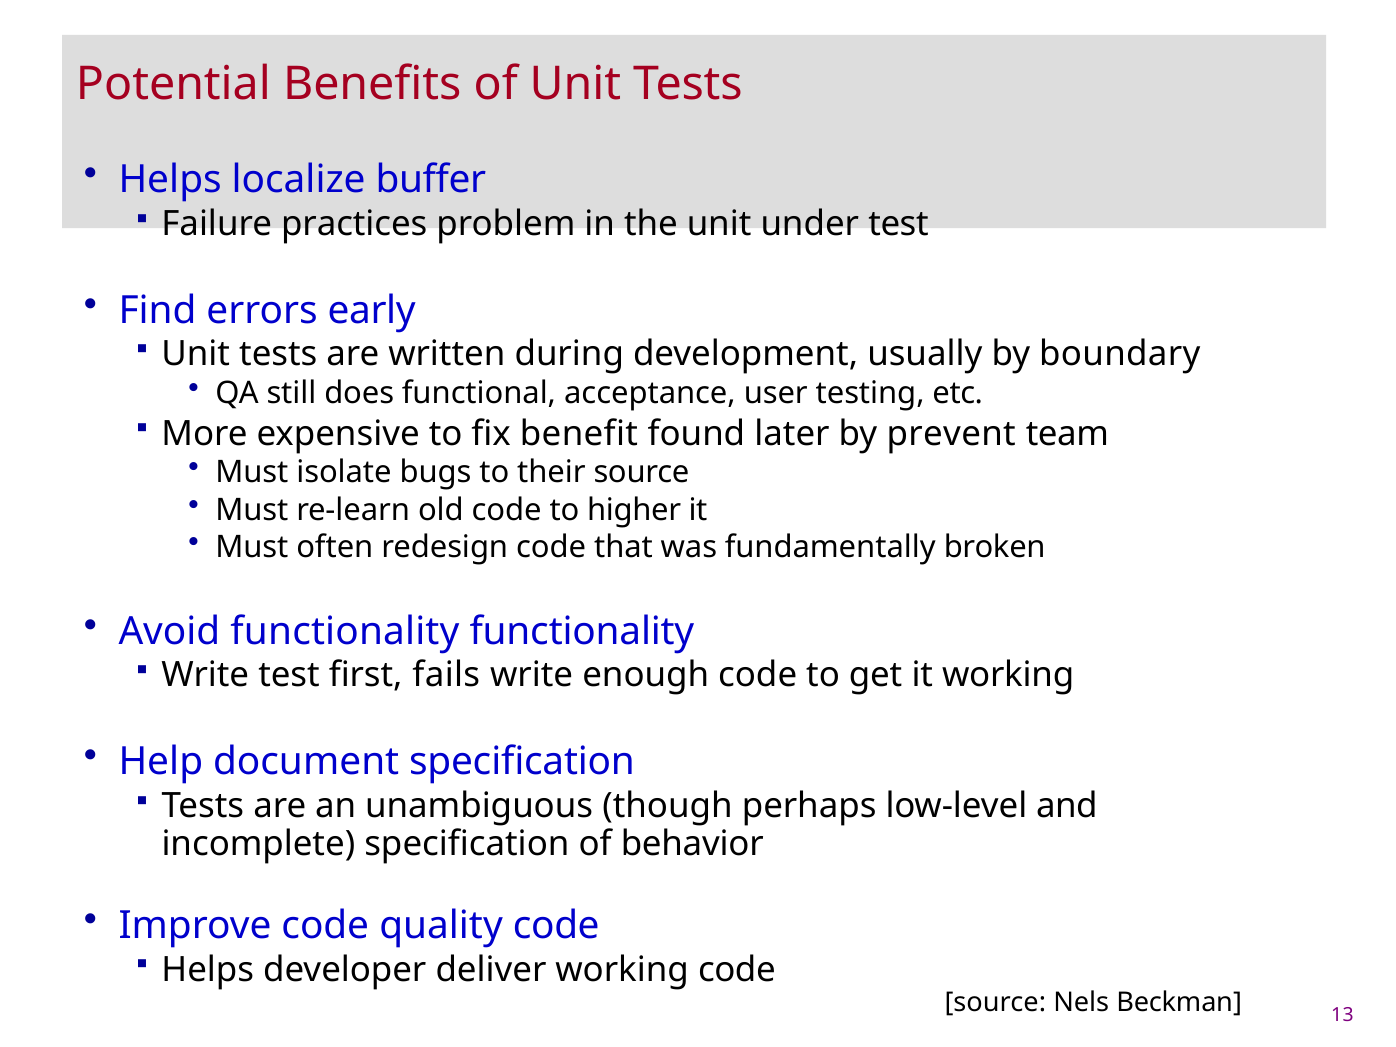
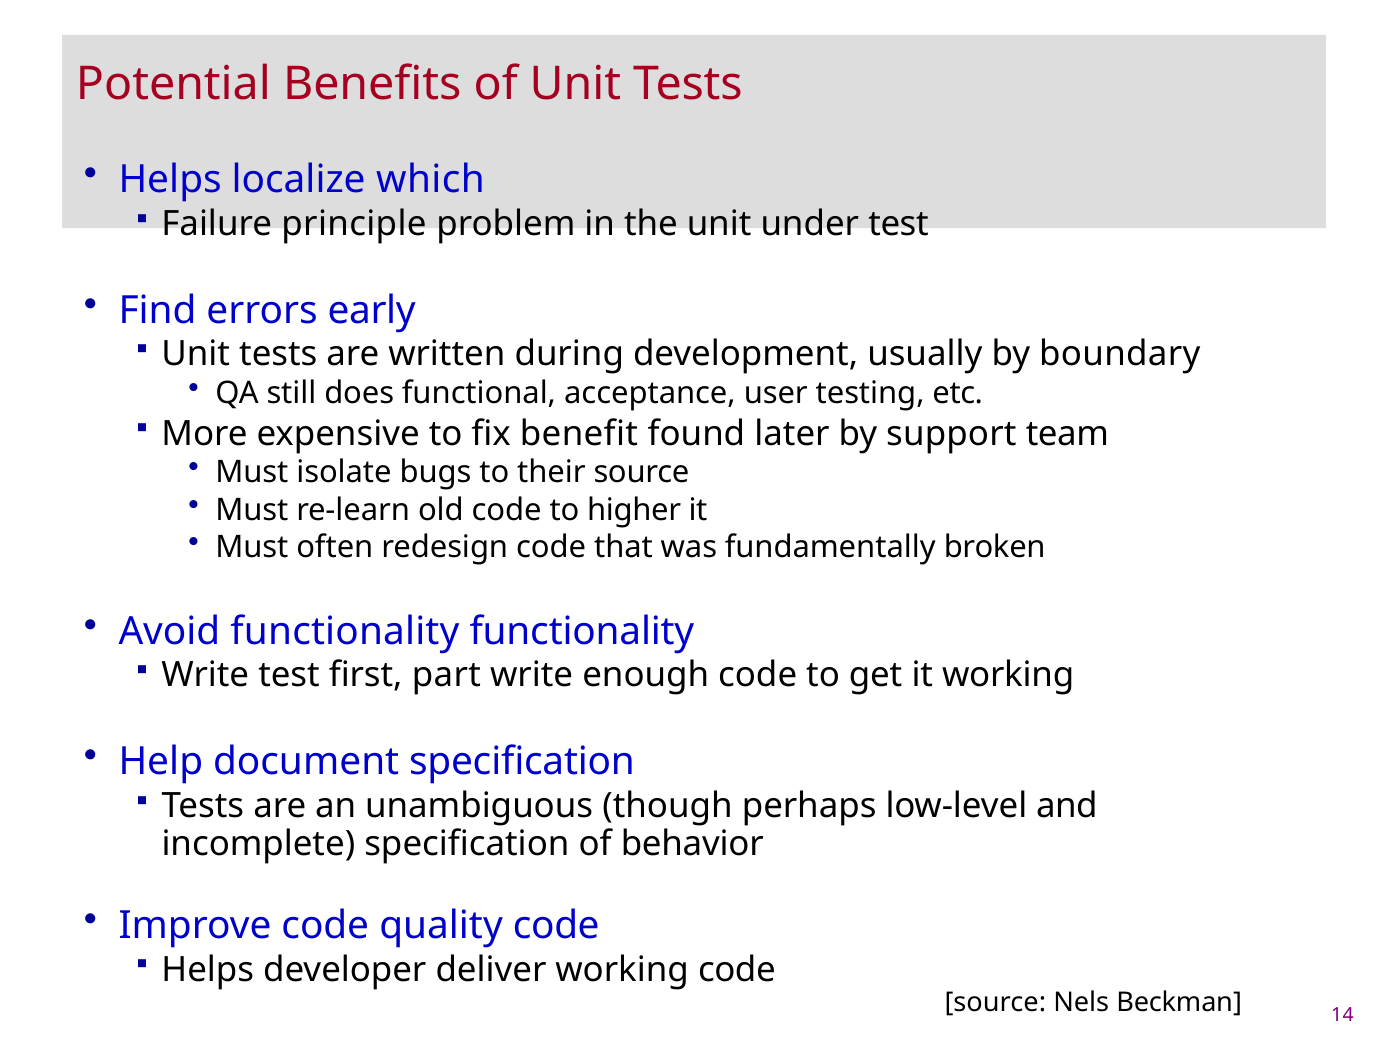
buffer: buffer -> which (430, 180)
practices: practices -> principle (354, 224)
prevent: prevent -> support (951, 433)
fails: fails -> part (446, 675)
13: 13 -> 14 (1342, 1015)
